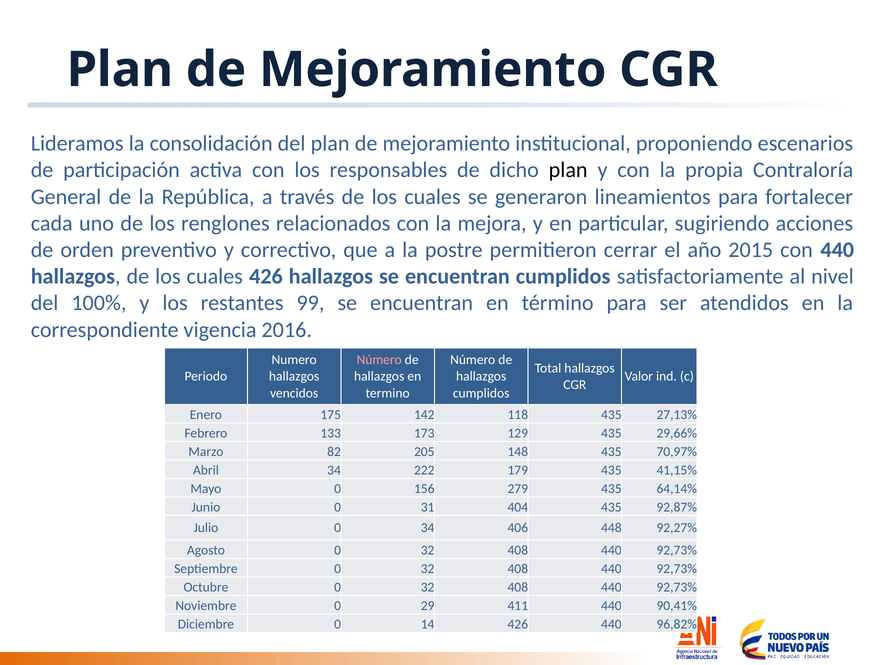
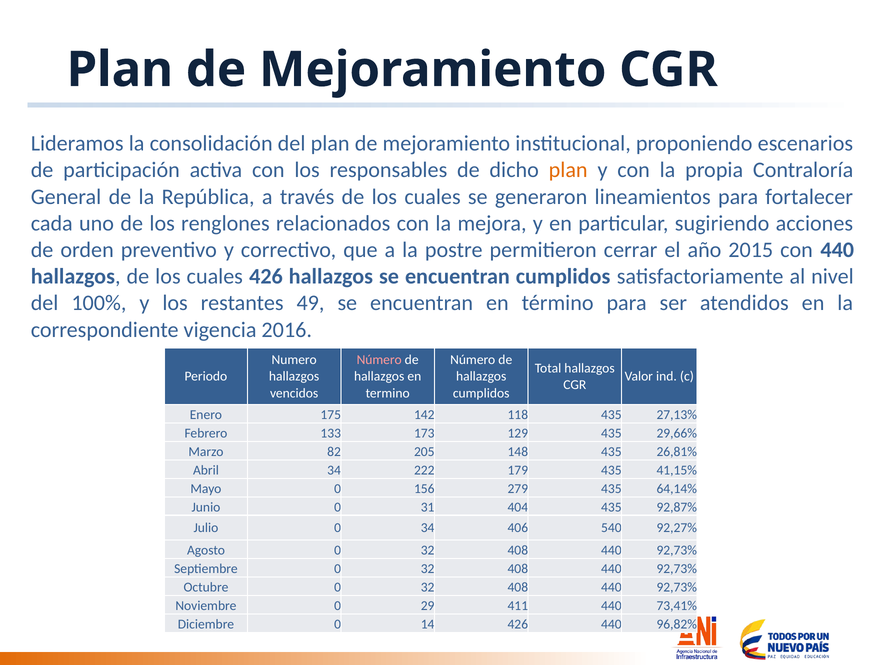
plan colour: black -> orange (568, 170)
99: 99 -> 49 (310, 303)
70,97%: 70,97% -> 26,81% (677, 451)
448: 448 -> 540 (611, 527)
90,41%: 90,41% -> 73,41% (677, 605)
